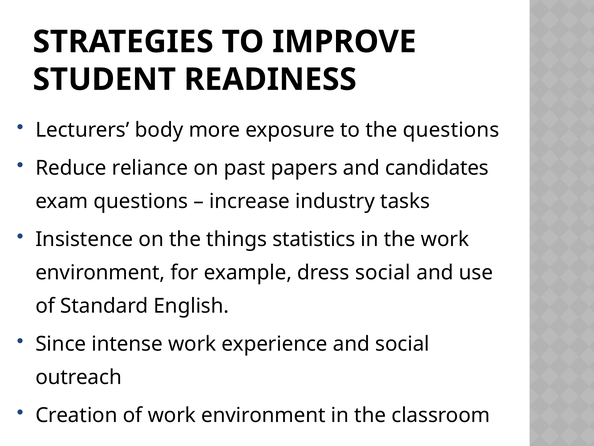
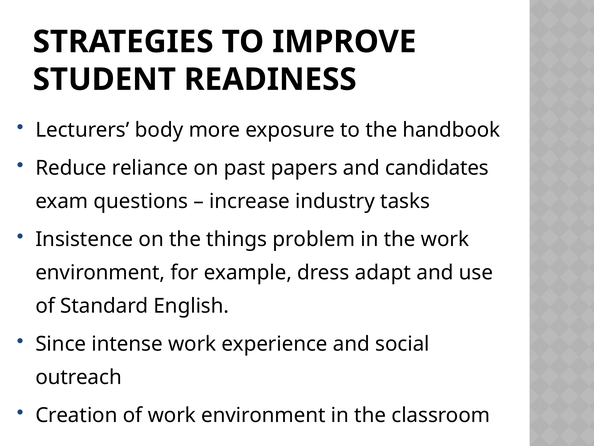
the questions: questions -> handbook (451, 130)
statistics: statistics -> problem (314, 239)
dress social: social -> adapt (383, 272)
